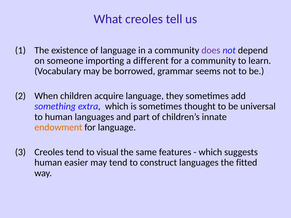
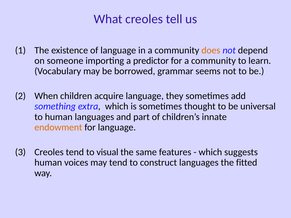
does colour: purple -> orange (211, 50)
different: different -> predictor (151, 61)
easier: easier -> voices (76, 163)
